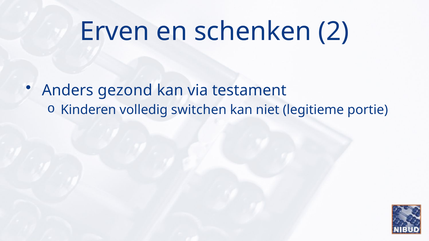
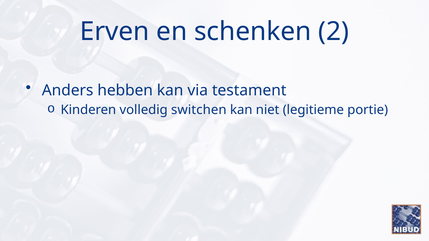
gezond: gezond -> hebben (125, 91)
